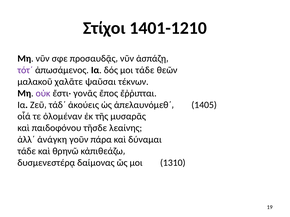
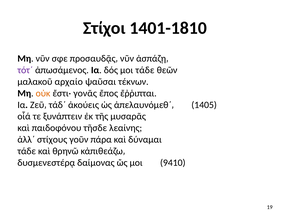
1401-1210: 1401-1210 -> 1401-1810 (168, 28)
χαλᾶτε: χαλᾶτε -> αρχαίο (69, 82)
οὐκ colour: purple -> orange (43, 93)
ὀλομέναν: ὀλομέναν -> ξυνάπτειν (63, 117)
ἀνάγκη: ἀνάγκη -> στίχους (52, 140)
1310: 1310 -> 9410 (173, 163)
